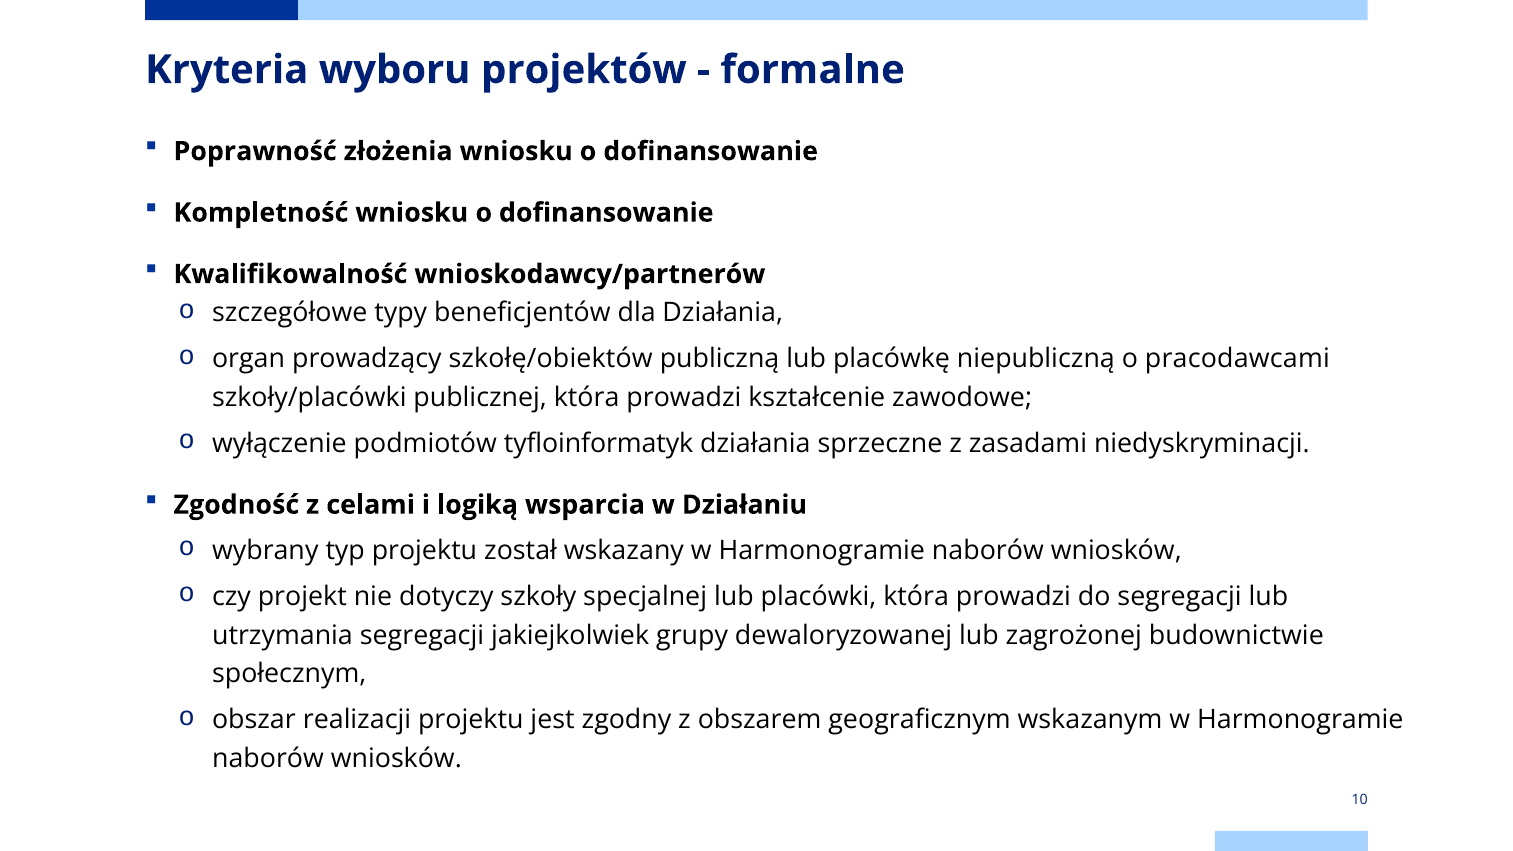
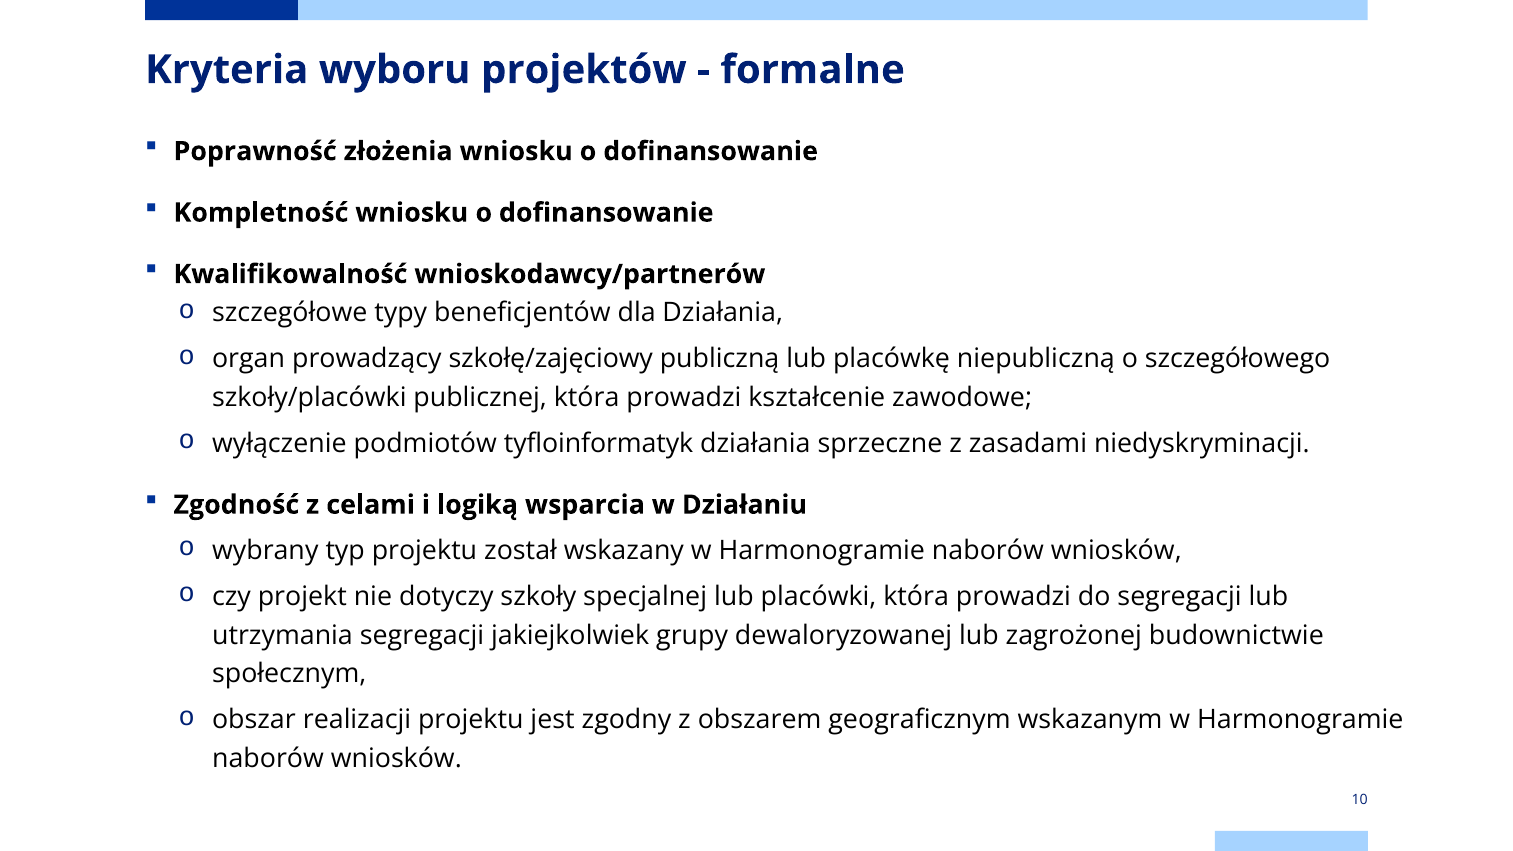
szkołę/obiektów: szkołę/obiektów -> szkołę/zajęciowy (551, 359)
pracodawcami: pracodawcami -> szczegółowego (1238, 359)
